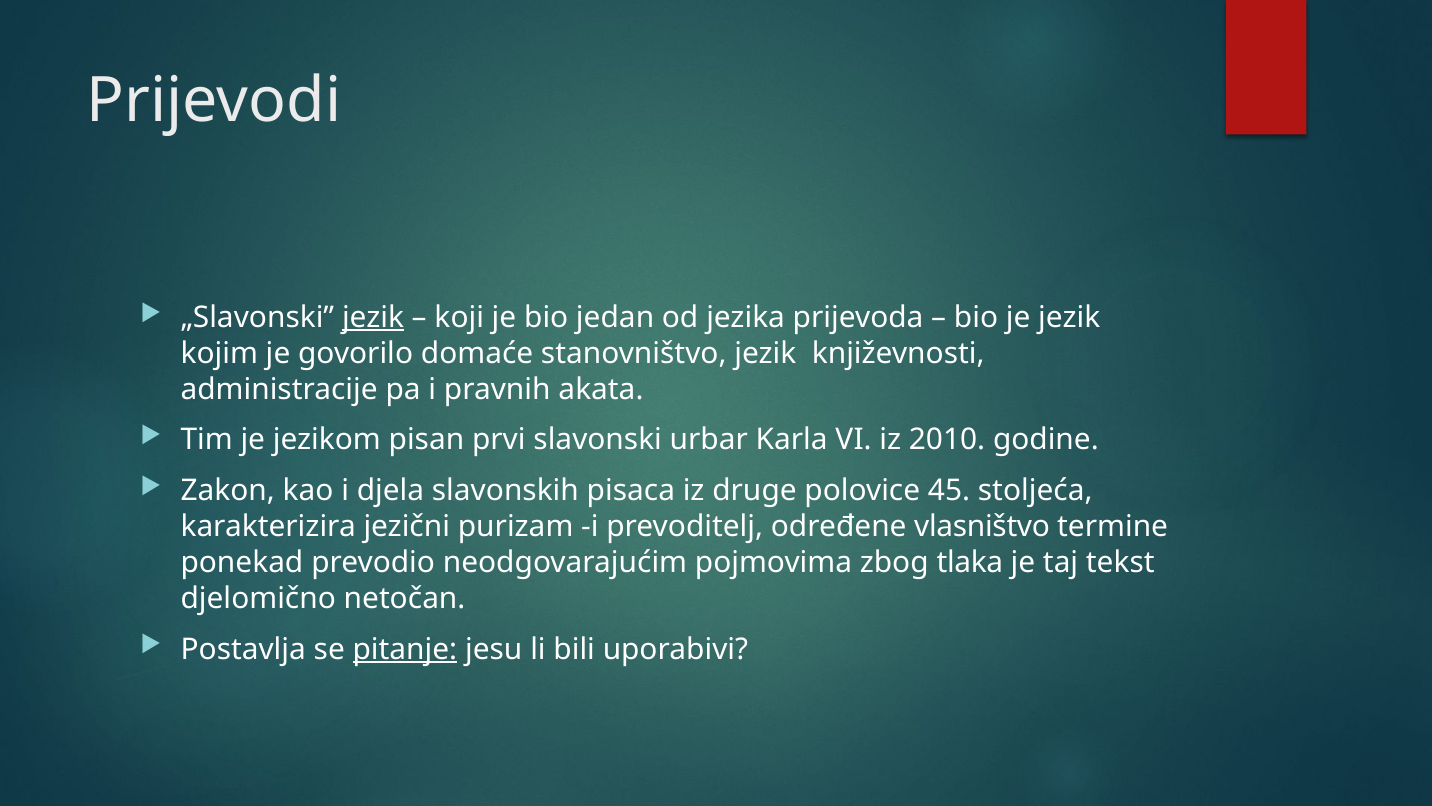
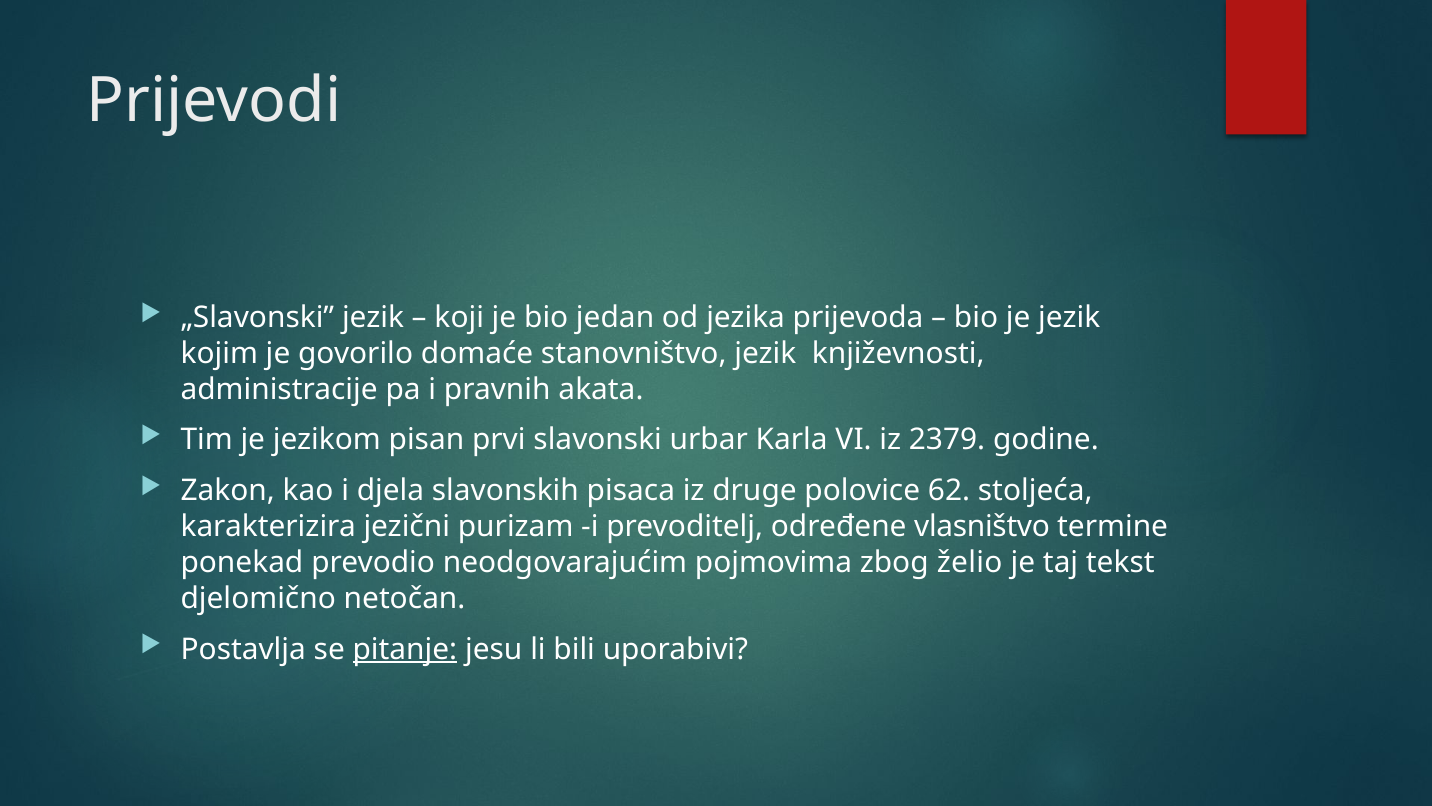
jezik underline: present -> none (373, 317)
2010: 2010 -> 2379 (947, 440)
45: 45 -> 62 (949, 491)
tlaka: tlaka -> želio (970, 562)
